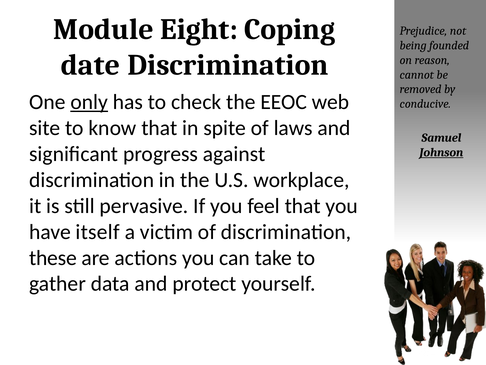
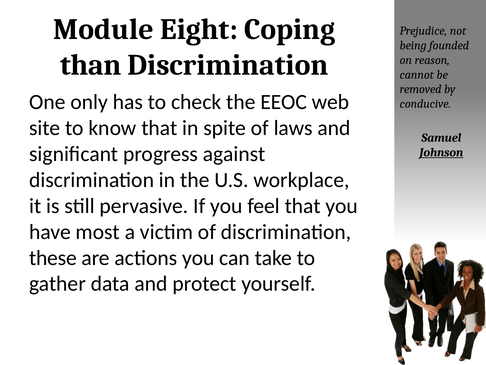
date: date -> than (91, 65)
only underline: present -> none (89, 102)
itself: itself -> most (98, 232)
